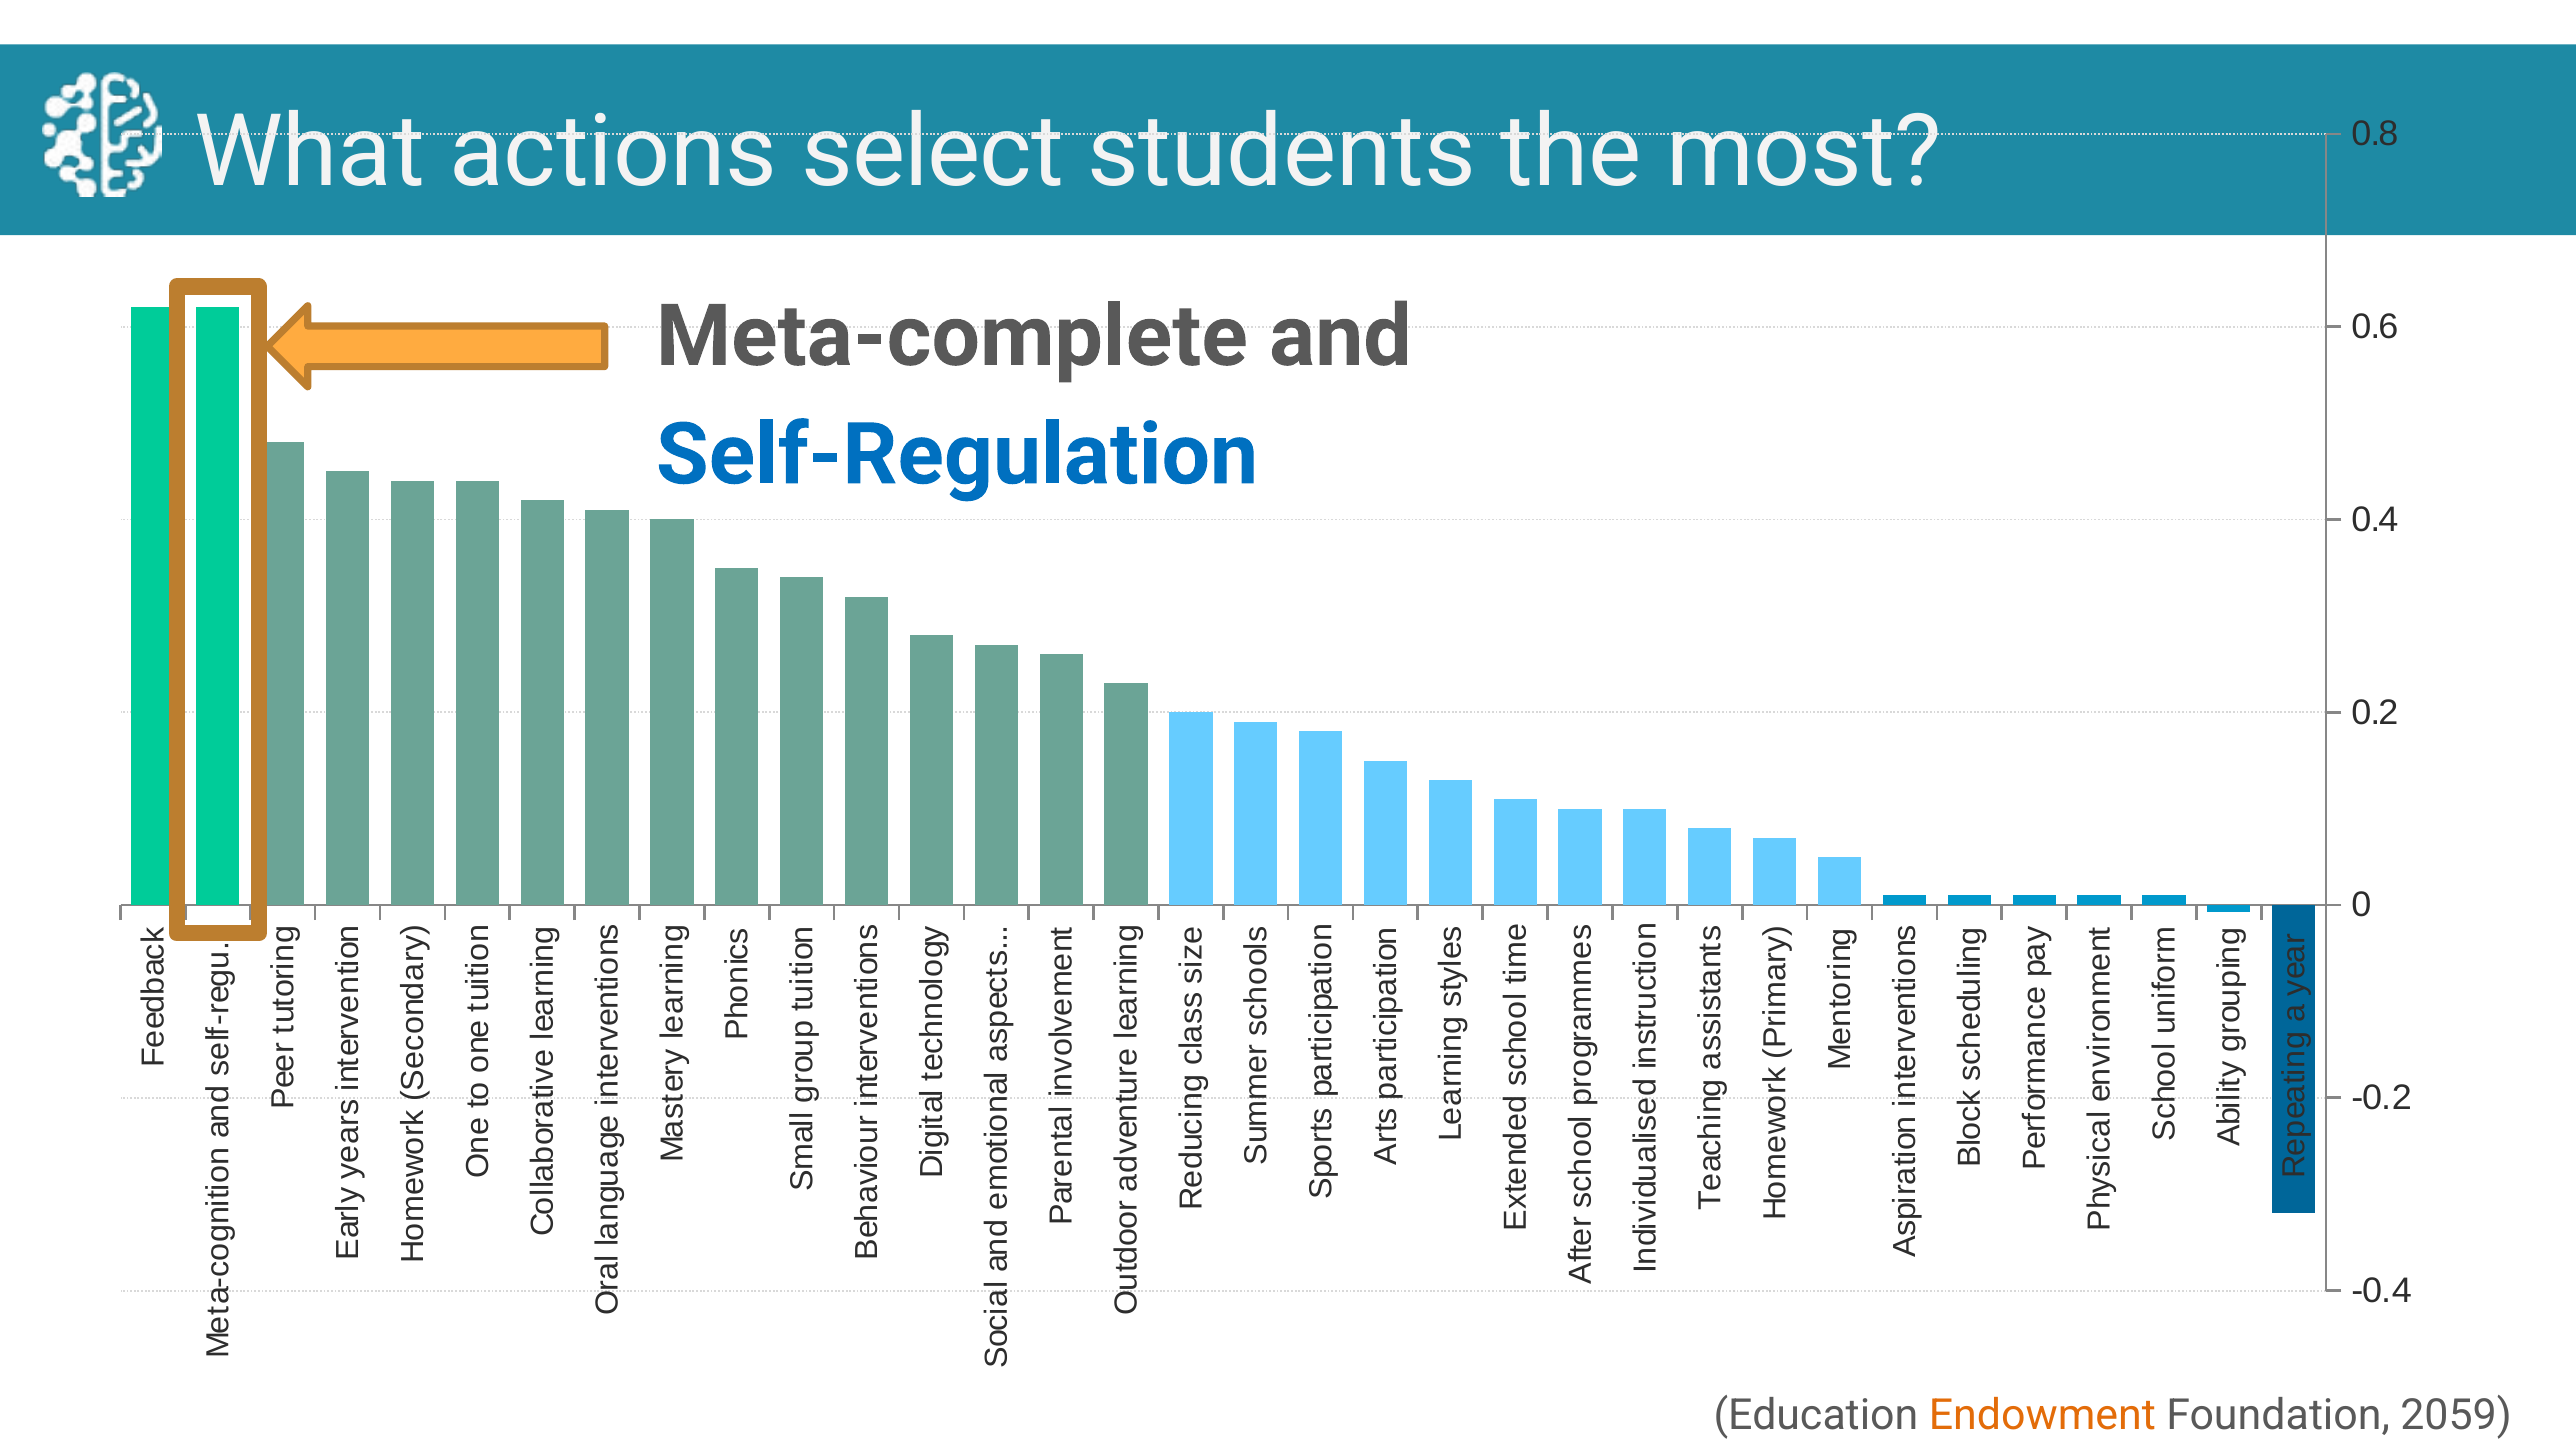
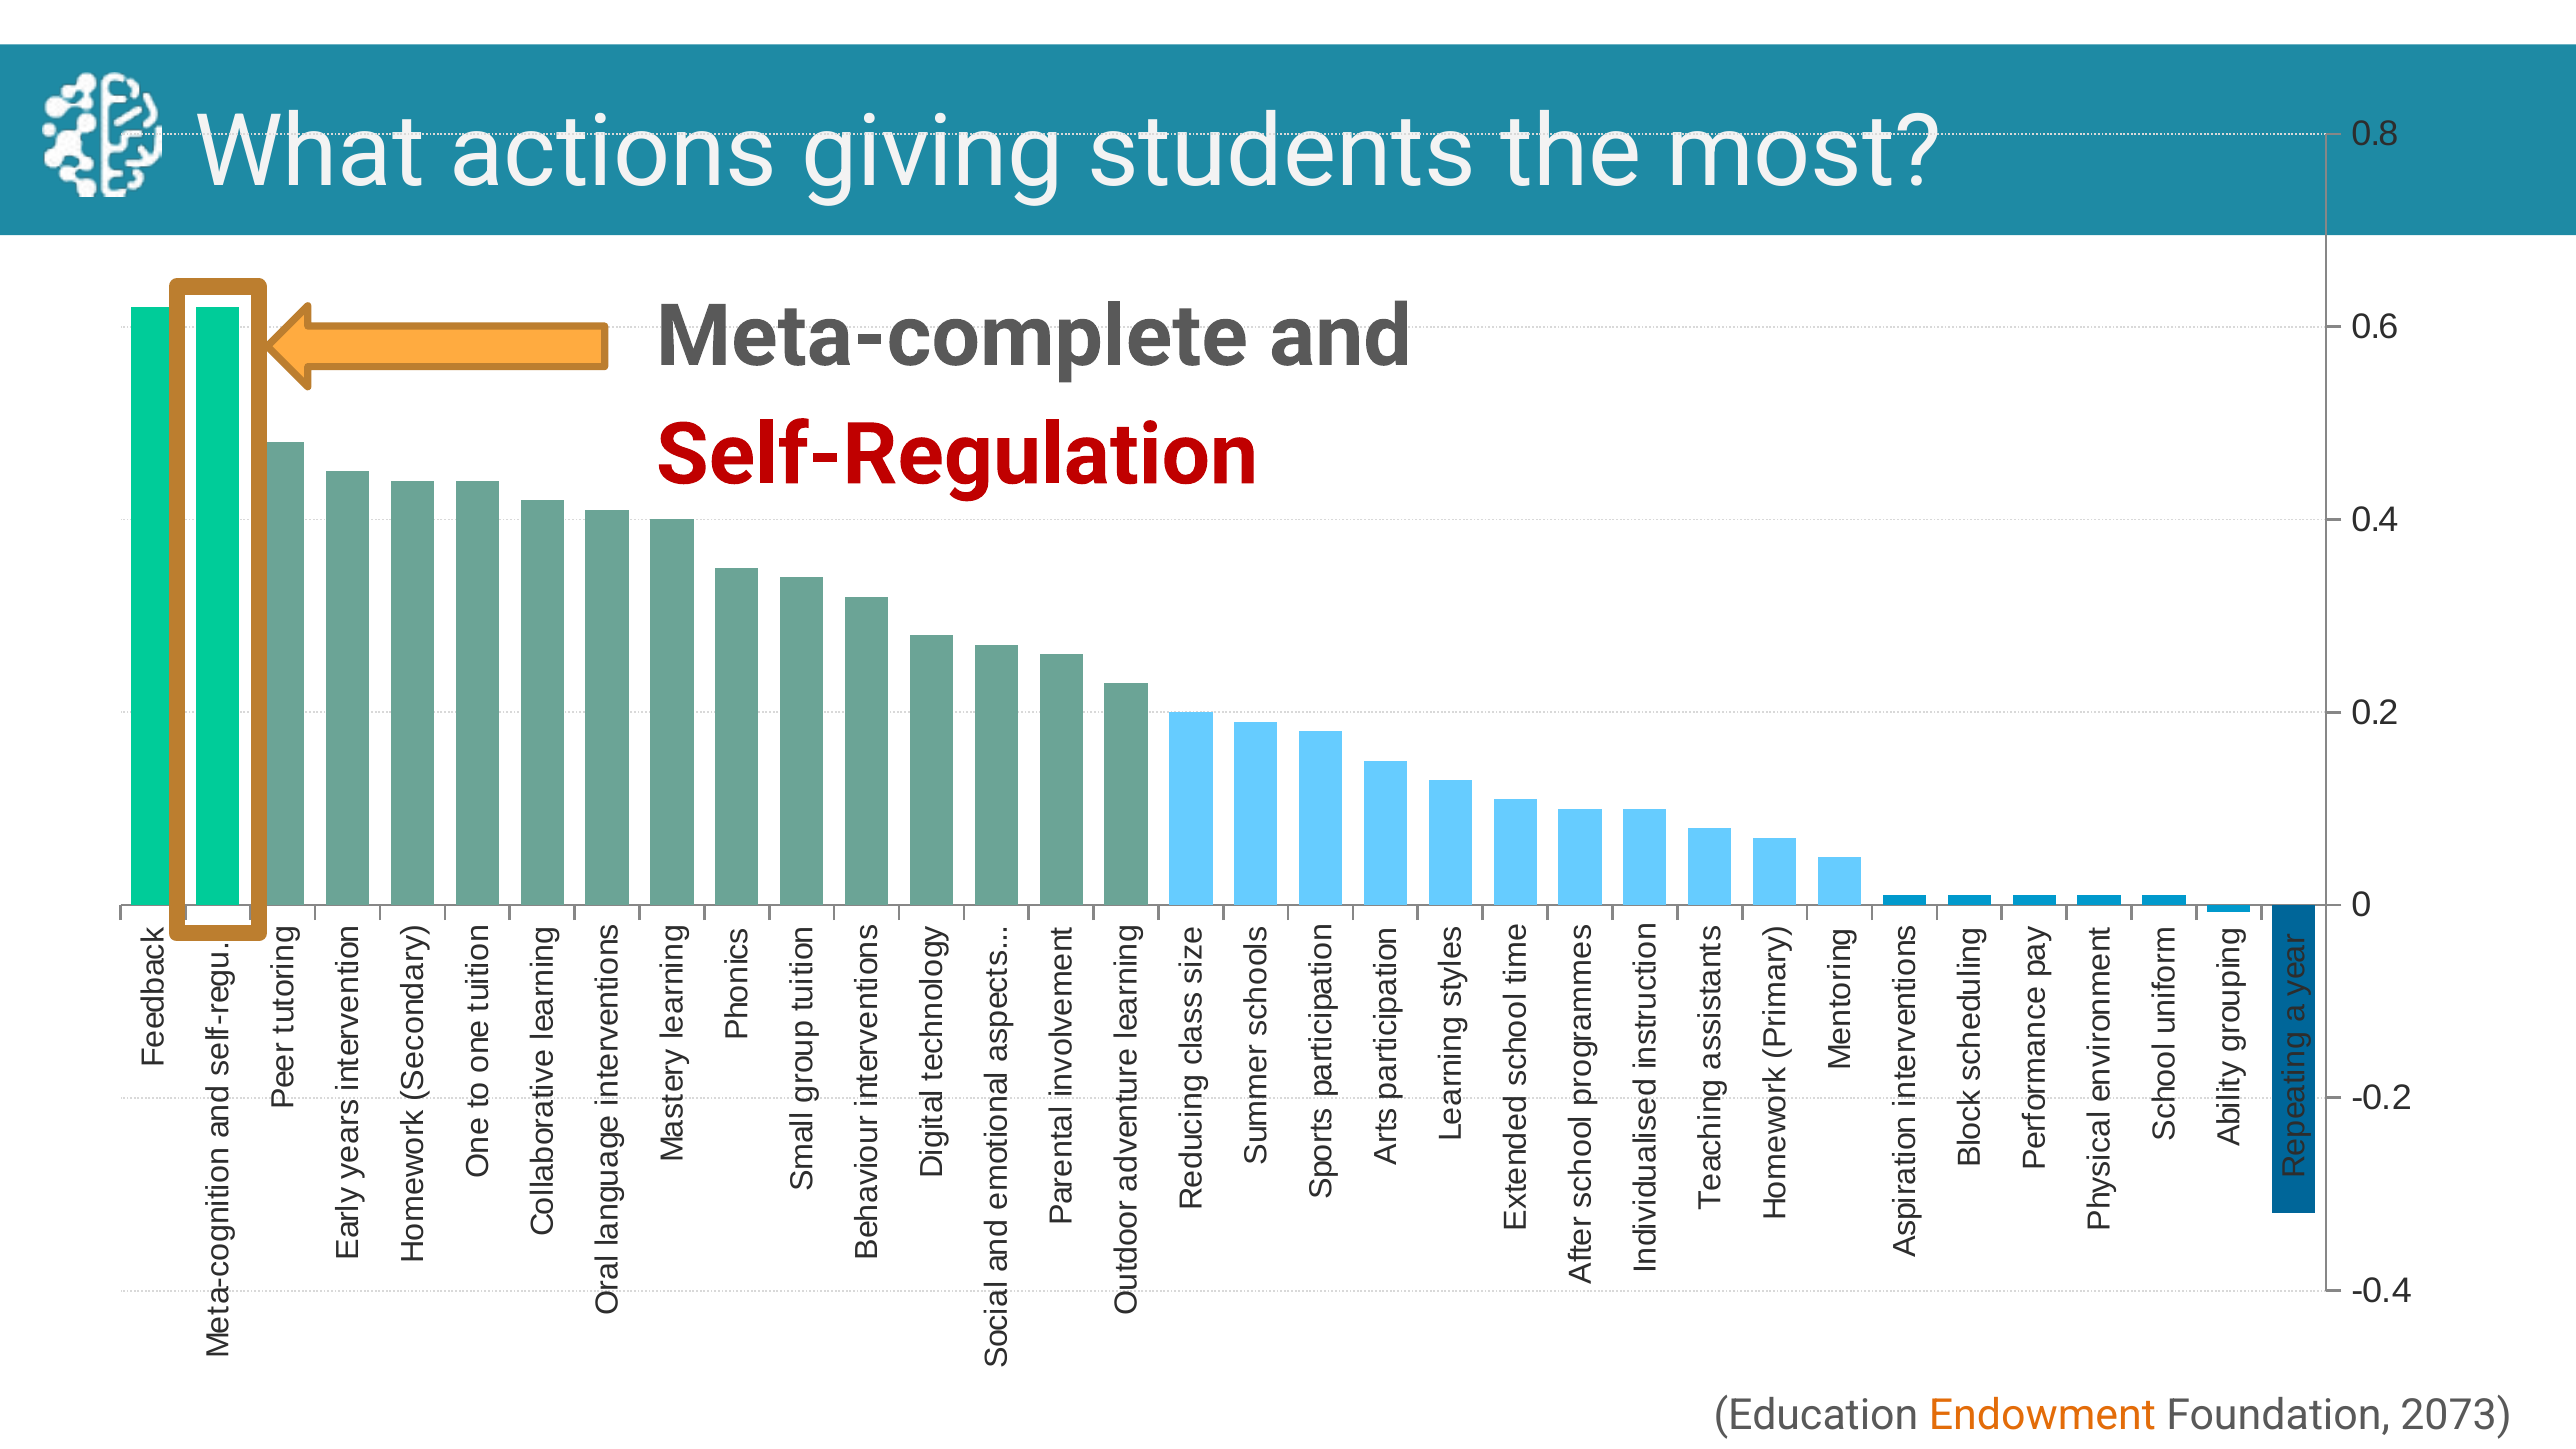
select: select -> giving (933, 153)
Self-Regulation colour: blue -> red (957, 455)
2059: 2059 -> 2073 (2456, 1416)
